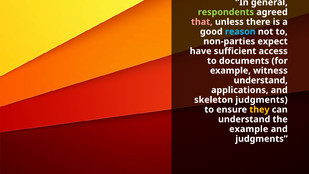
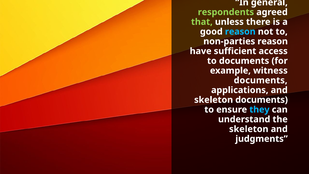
that colour: pink -> light green (202, 22)
non-parties expect: expect -> reason (273, 41)
understand: understand -> documents (261, 80)
skeleton judgments: judgments -> documents (262, 100)
they colour: yellow -> light blue (259, 109)
example: example -> skeleton (249, 129)
